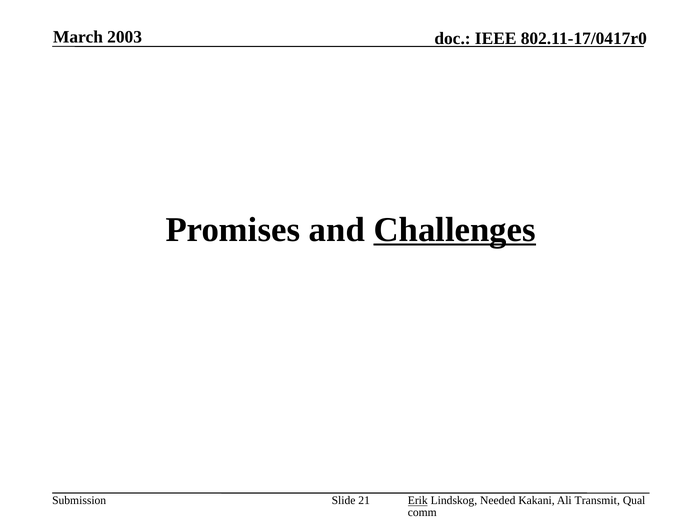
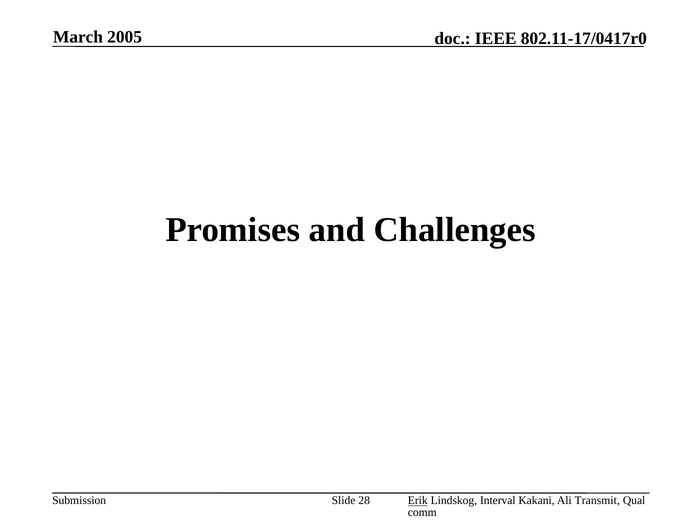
2003: 2003 -> 2005 (125, 37)
Challenges underline: present -> none (455, 230)
21: 21 -> 28 (364, 501)
Needed: Needed -> Interval (498, 501)
